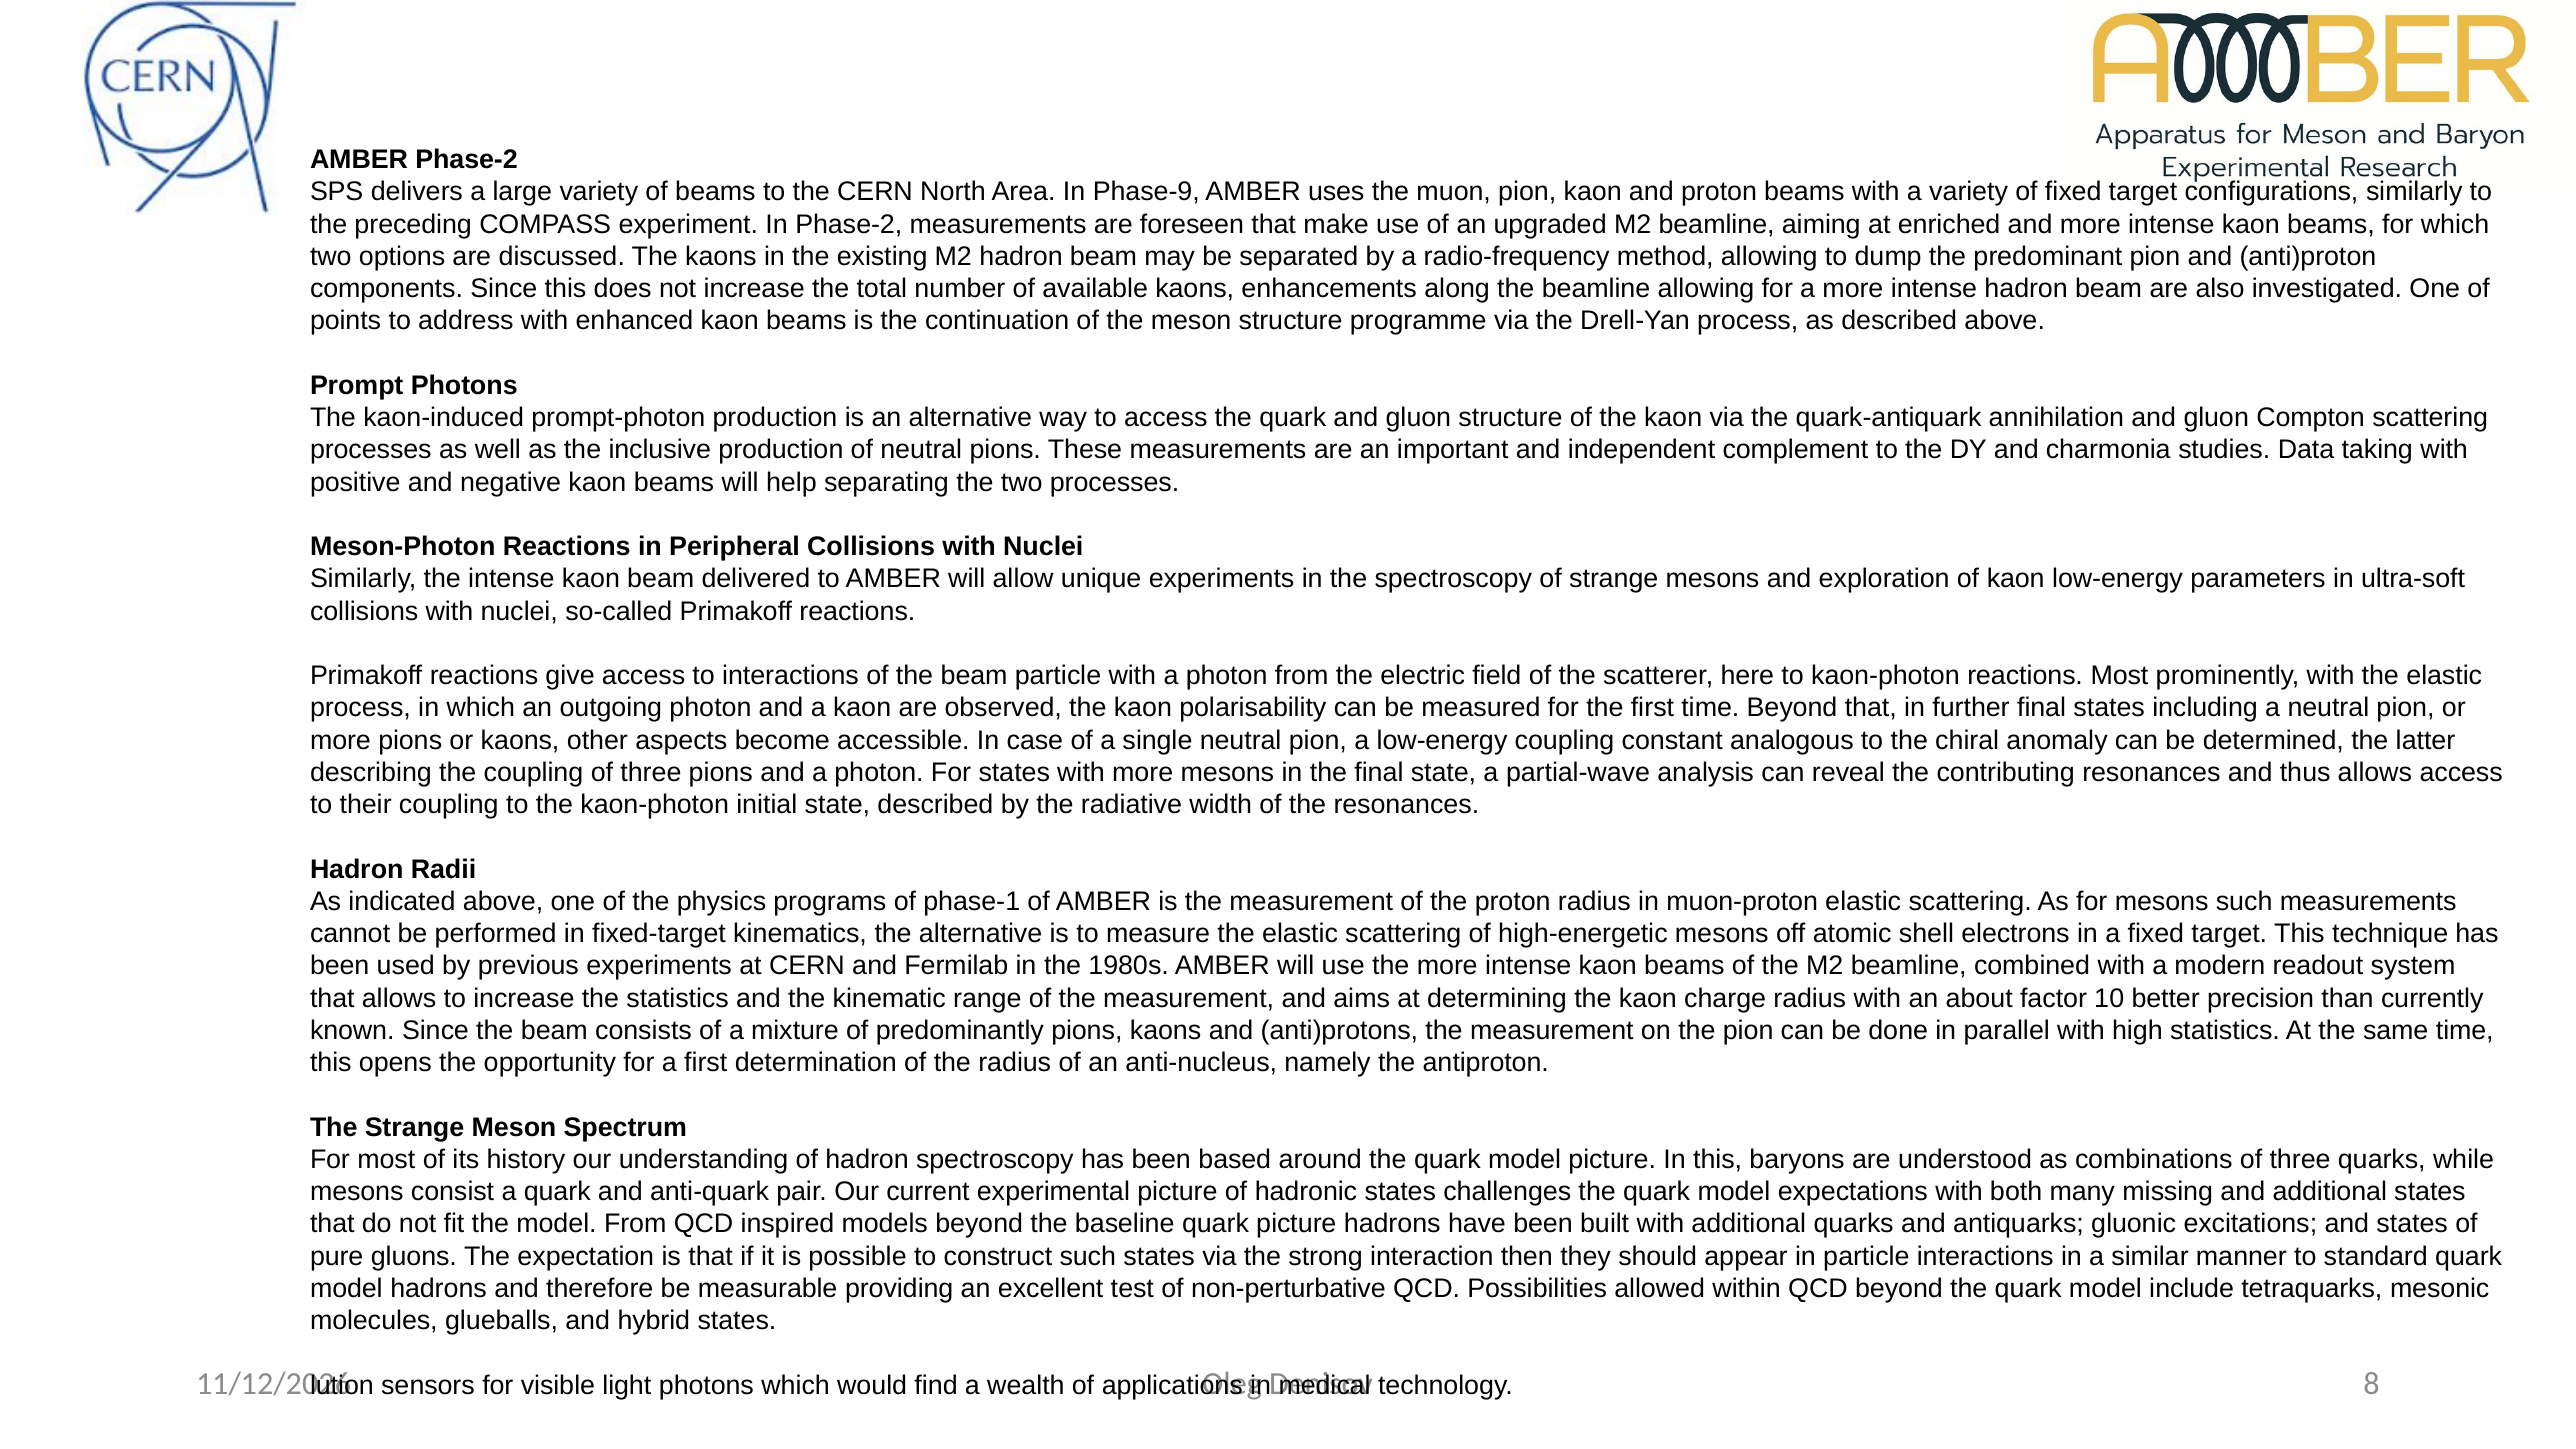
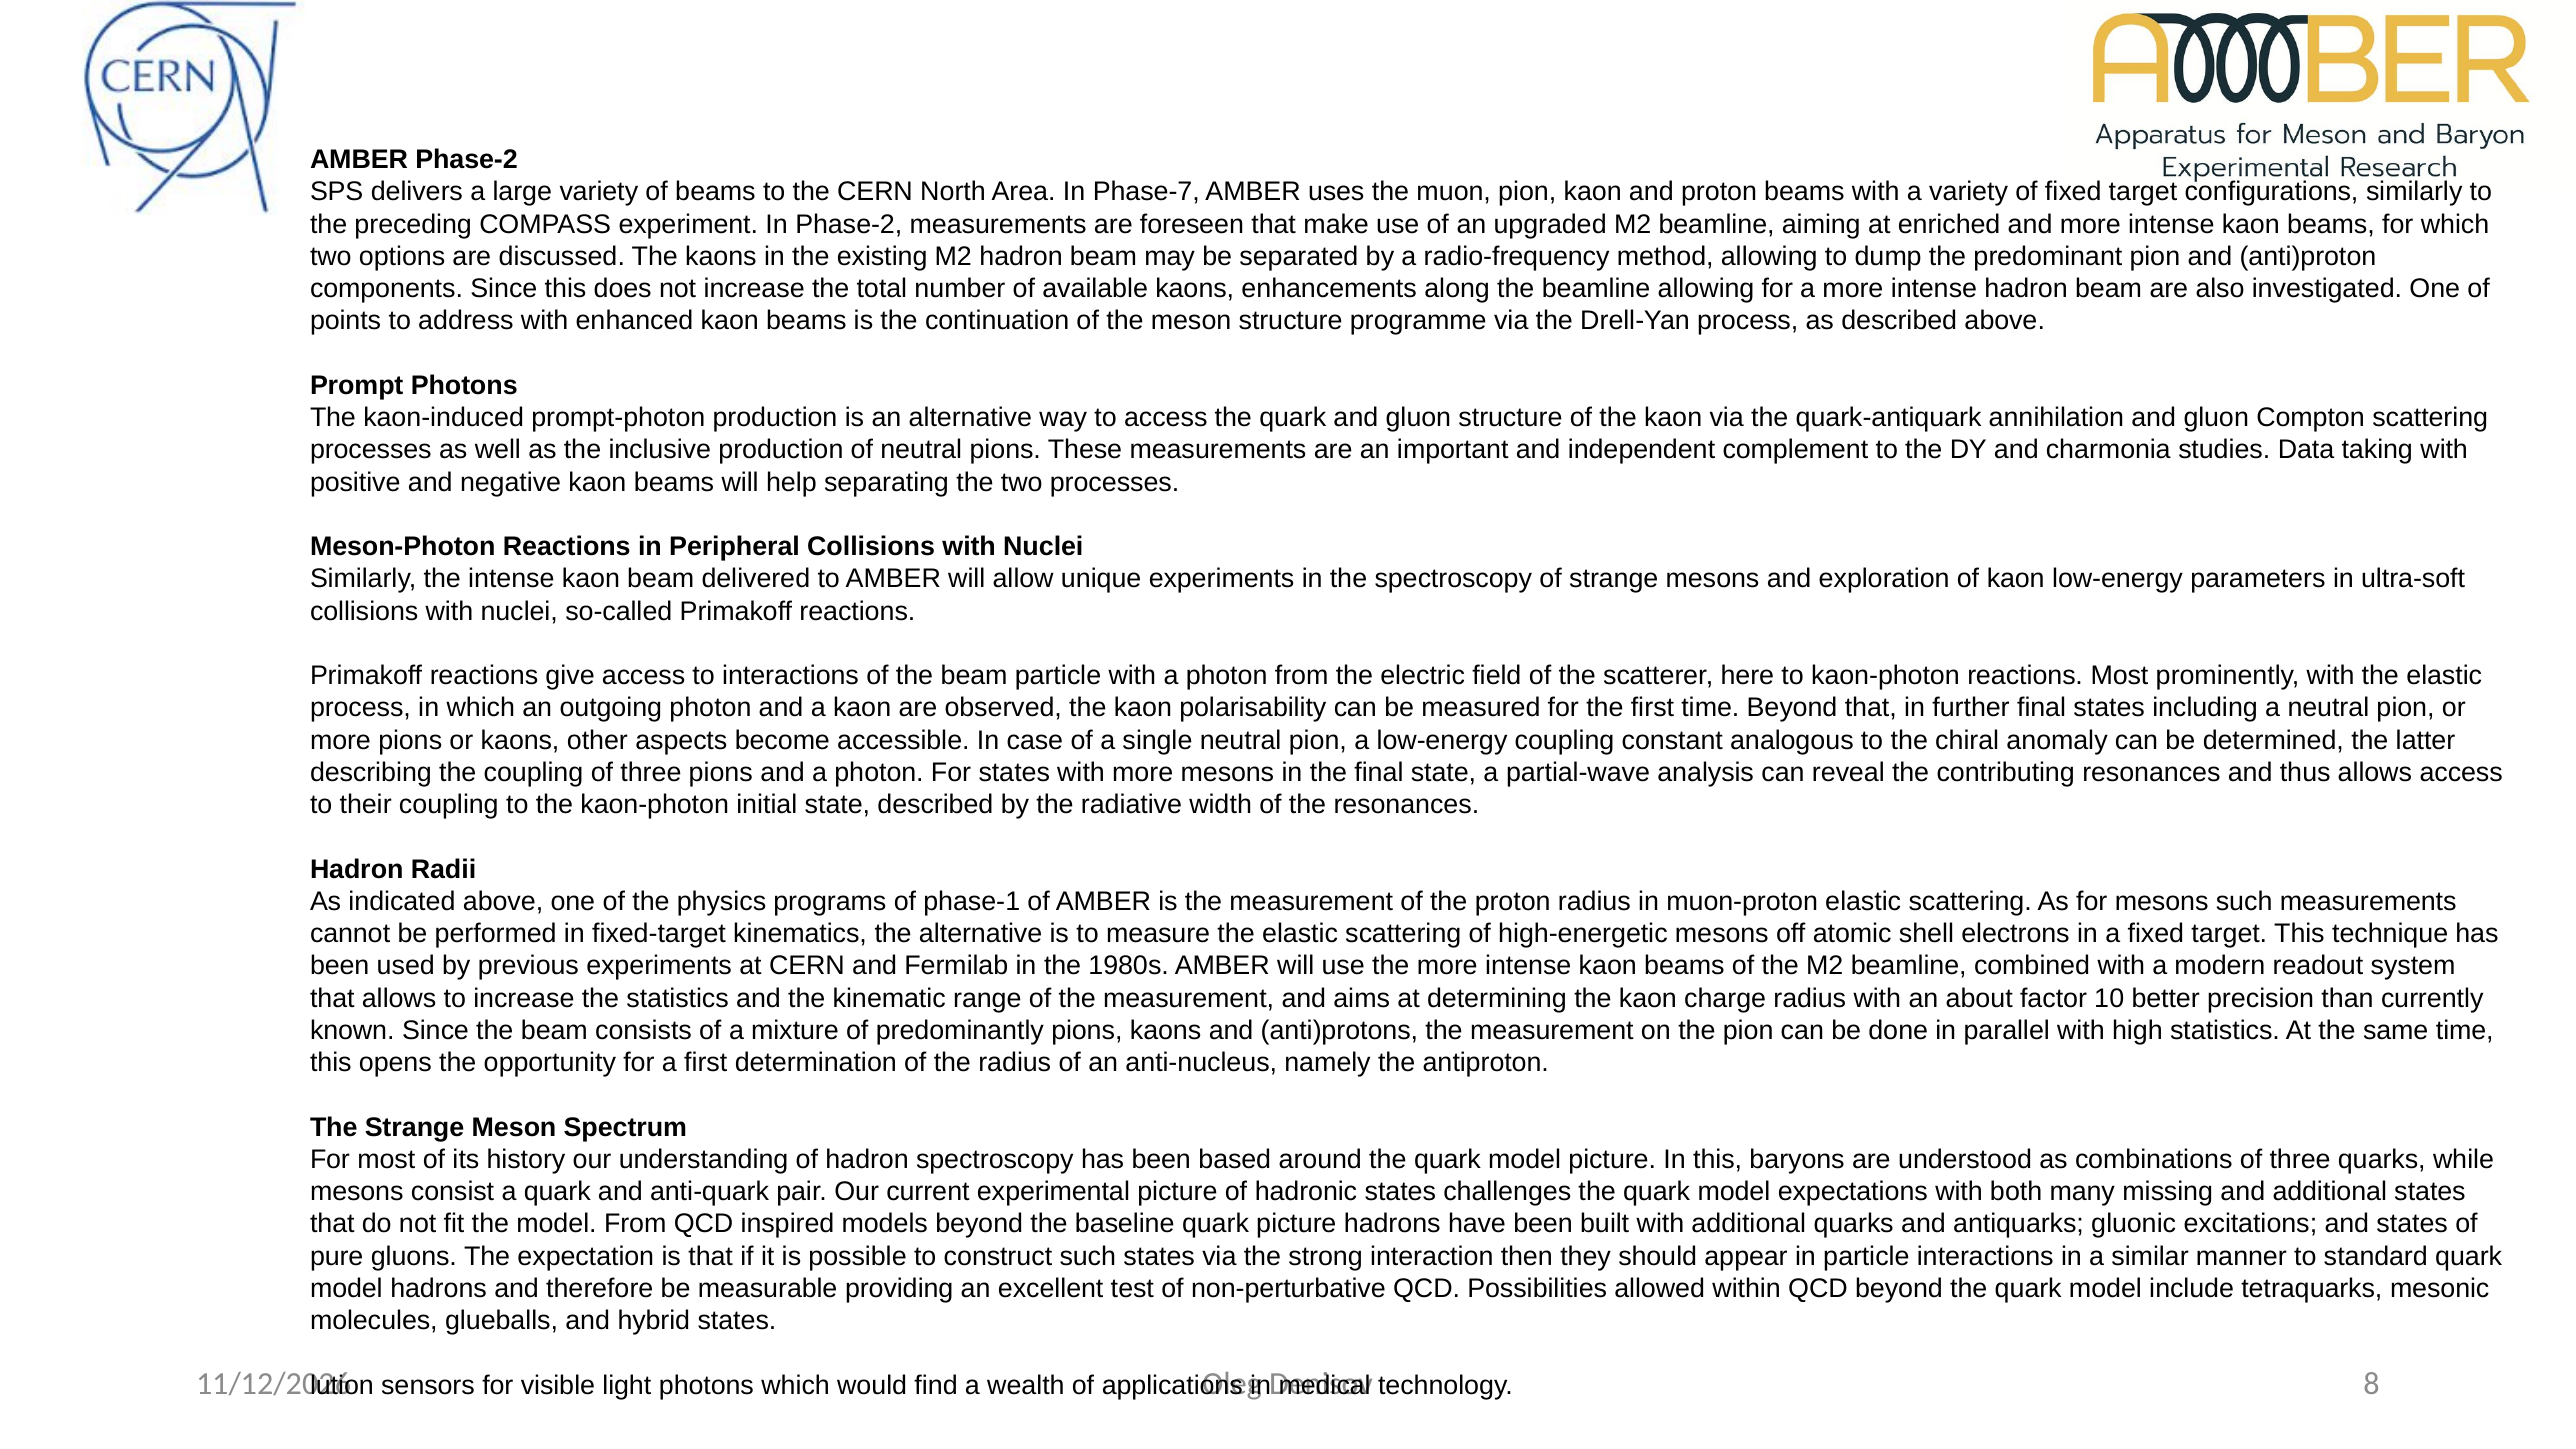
Phase-9: Phase-9 -> Phase-7 (1146, 192)
